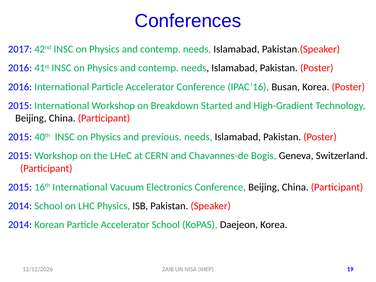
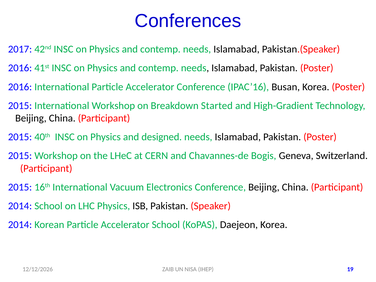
previous: previous -> designed (162, 137)
